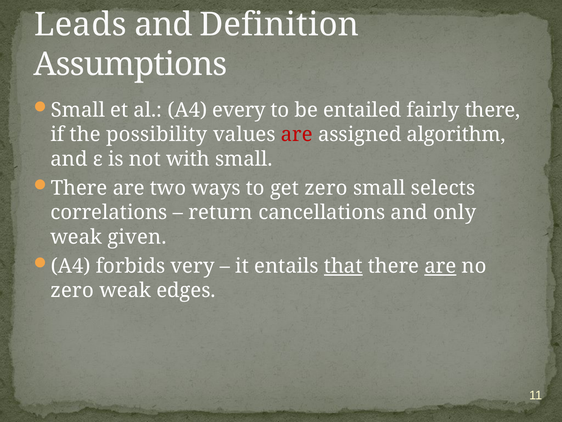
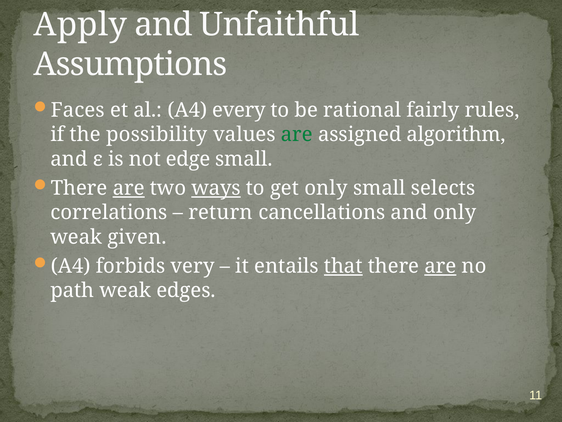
Leads: Leads -> Apply (80, 25)
Definition: Definition -> Unfaithful (279, 25)
Small: Small -> Faces (78, 110)
entailed: entailed -> rational (362, 110)
fairly there: there -> rules (492, 110)
are colour: red -> green (297, 134)
with: with -> edge (188, 159)
are underline: none -> present (129, 188)
ways underline: none -> present (216, 188)
get zero: zero -> only (326, 188)
zero: zero -> path (72, 290)
